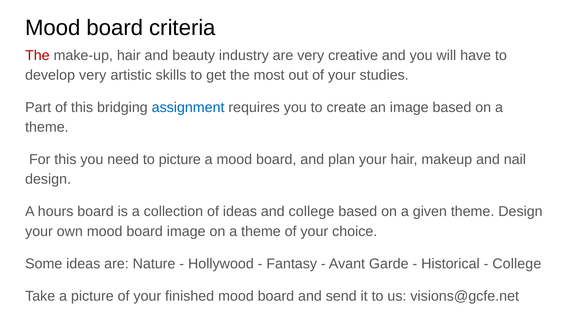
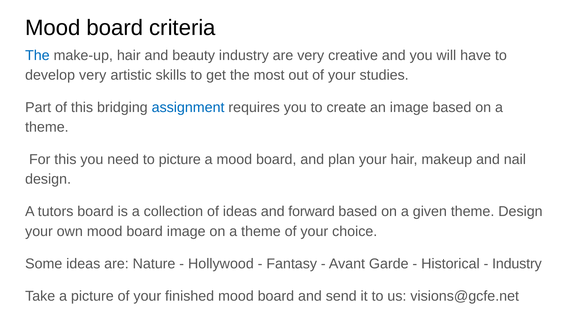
The colour: red -> blue (37, 55)
hours: hours -> tutors (56, 211)
and college: college -> forward (312, 211)
College: College -> Industry (517, 263)
